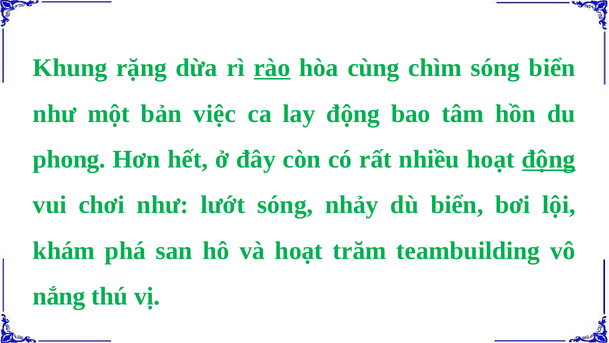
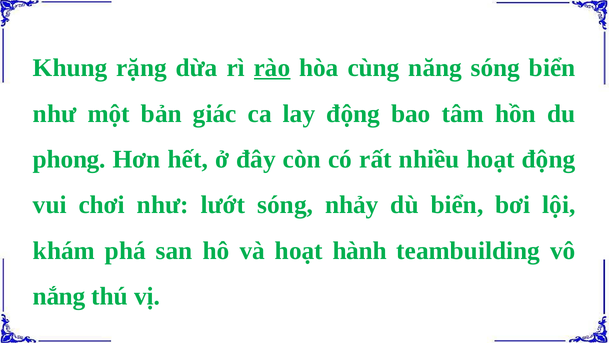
chìm: chìm -> năng (435, 68)
việc: việc -> giác (215, 113)
động underline: present -> none (549, 159)
trăm: trăm -> hành (360, 250)
